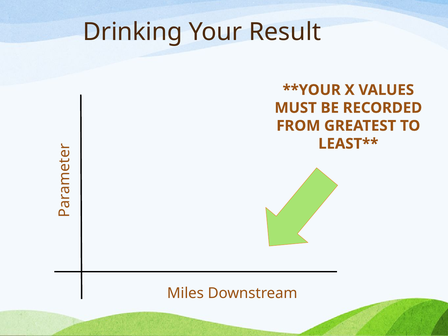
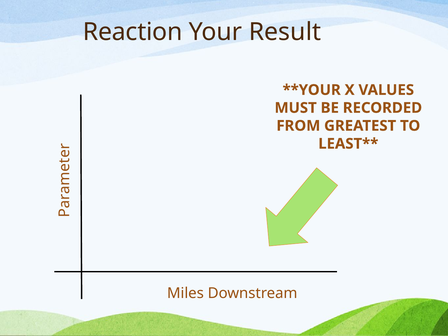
Drinking: Drinking -> Reaction (133, 32)
